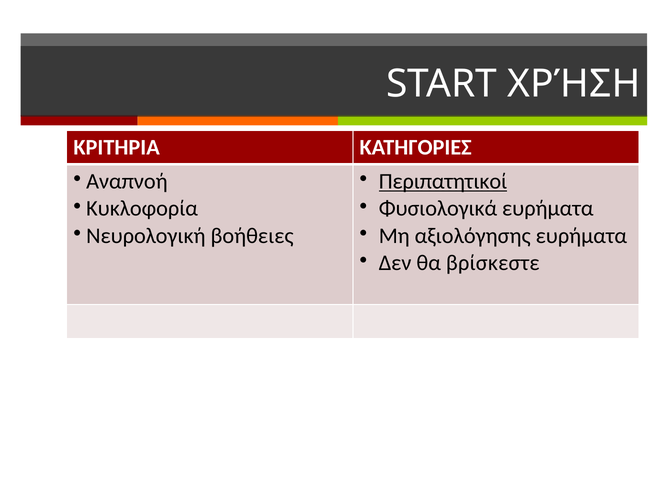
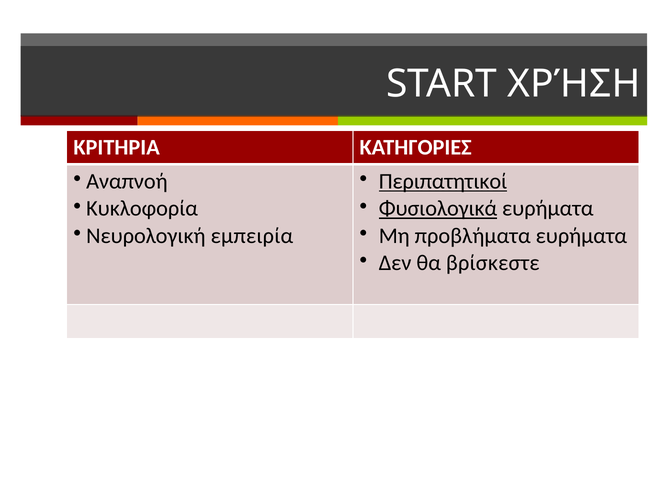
Φυσιολογικά underline: none -> present (438, 209)
βοήθειες: βοήθειες -> εμπειρία (252, 236)
αξιολόγησης: αξιολόγησης -> προβλήματα (473, 236)
